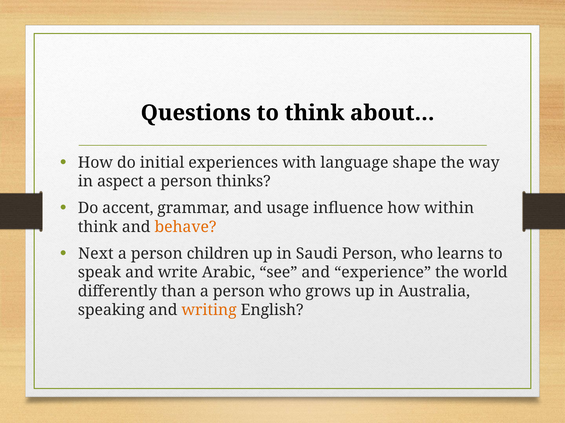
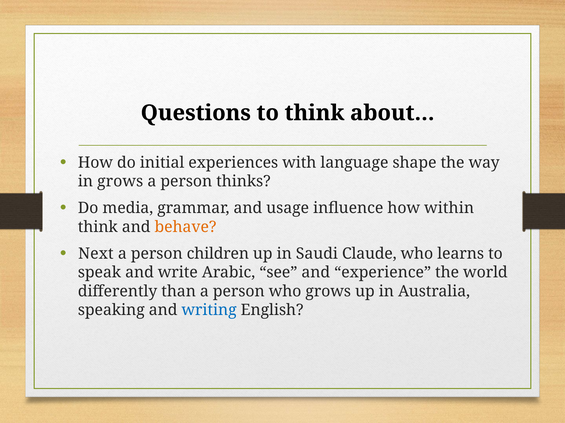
in aspect: aspect -> grows (120, 182)
accent: accent -> media (128, 208)
Saudi Person: Person -> Claude (369, 254)
writing colour: orange -> blue (209, 311)
